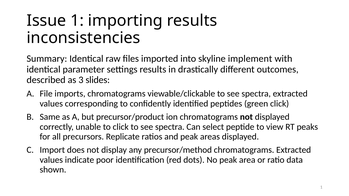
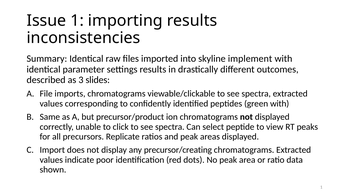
green click: click -> with (280, 104)
precursor/method: precursor/method -> precursor/creating (178, 150)
